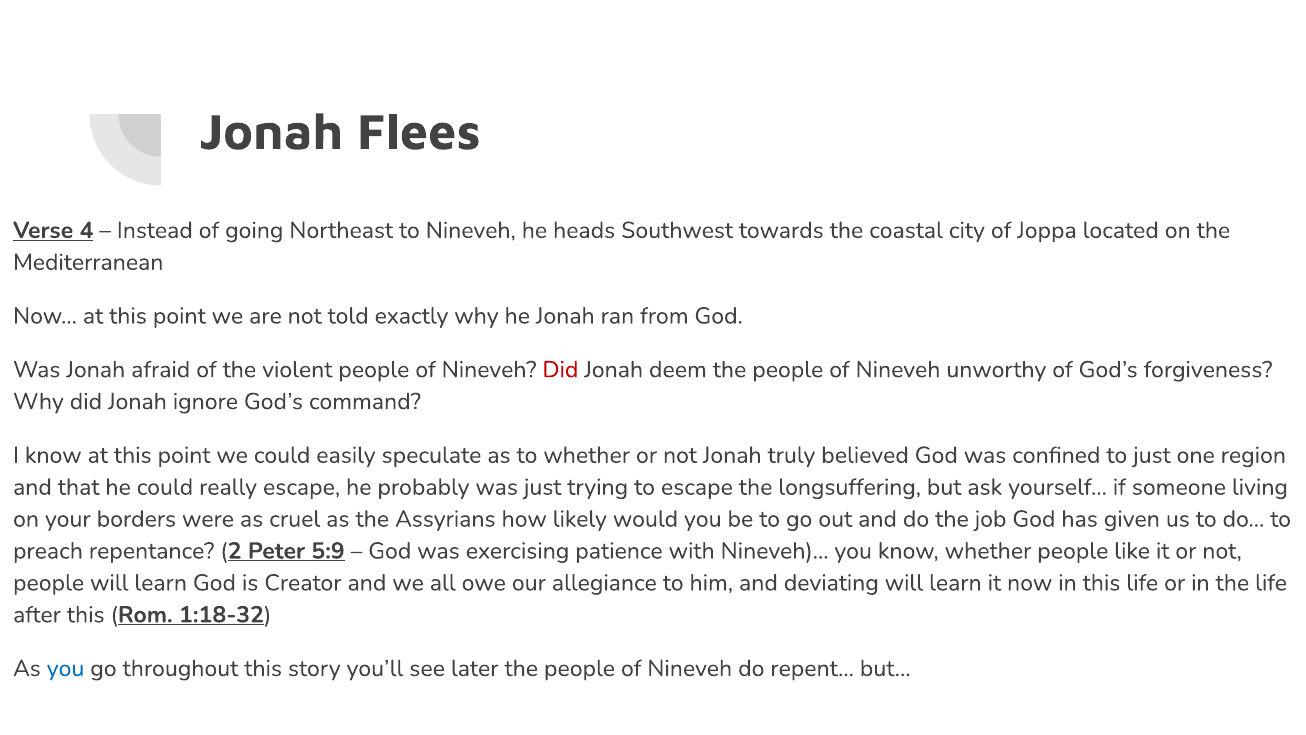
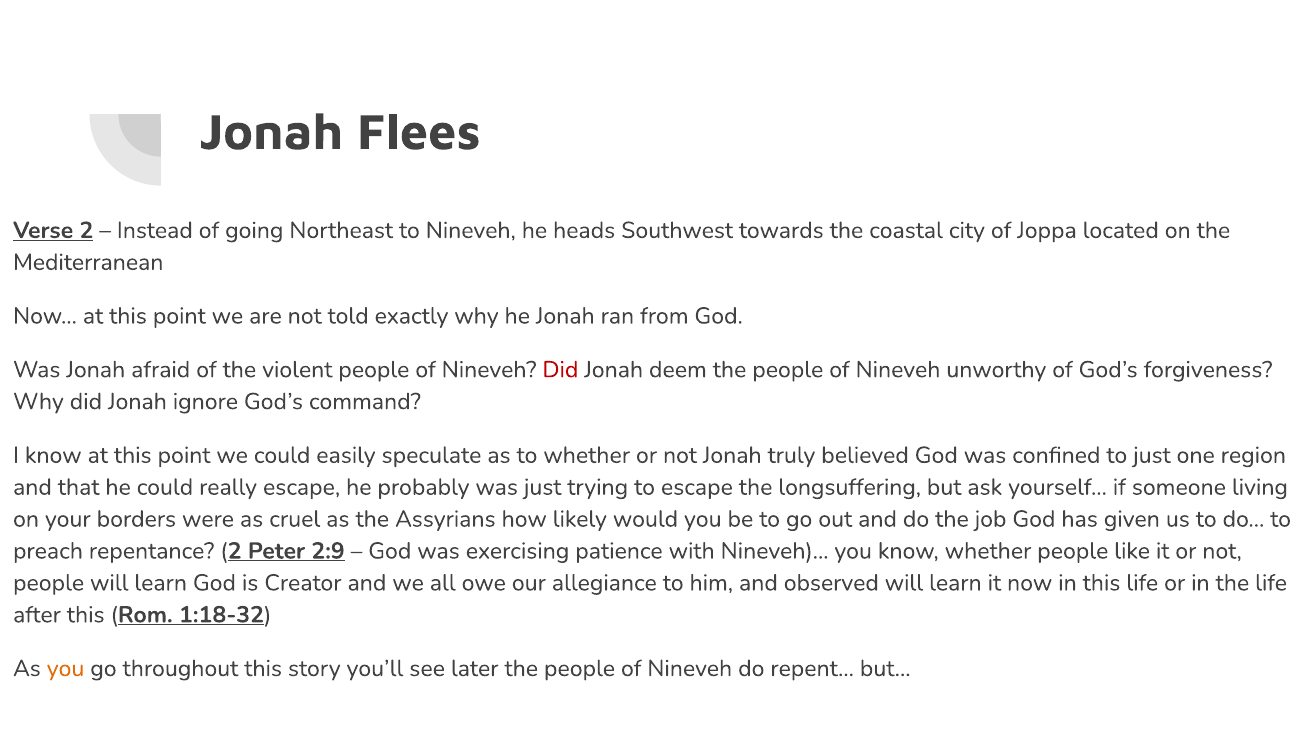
Verse 4: 4 -> 2 (86, 230)
5:9: 5:9 -> 2:9 (328, 551)
deviating: deviating -> observed (831, 583)
you colour: blue -> orange (66, 668)
